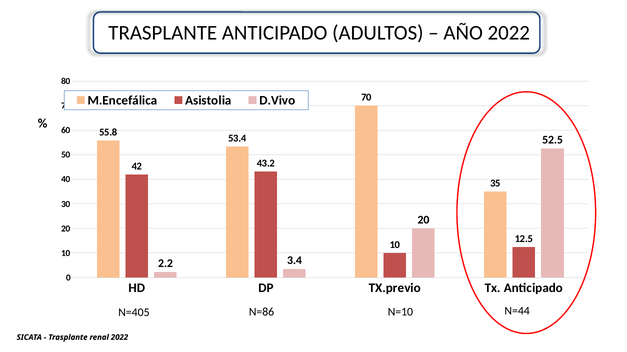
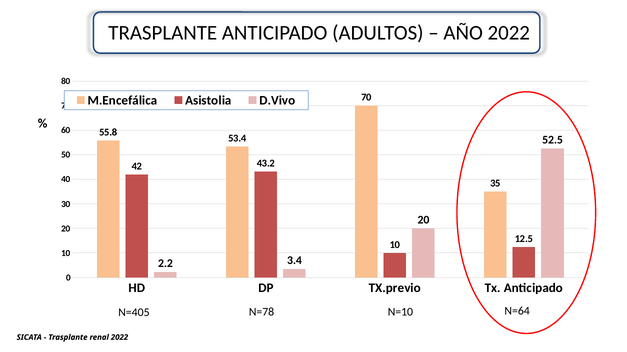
N=86: N=86 -> N=78 (262, 313)
N=44: N=44 -> N=64 (517, 311)
